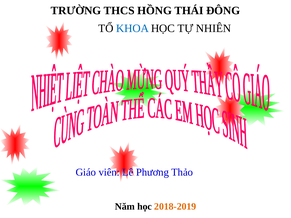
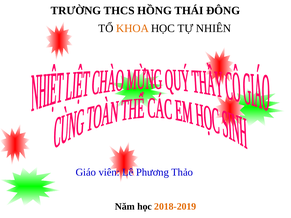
KHOA colour: blue -> orange (133, 28)
